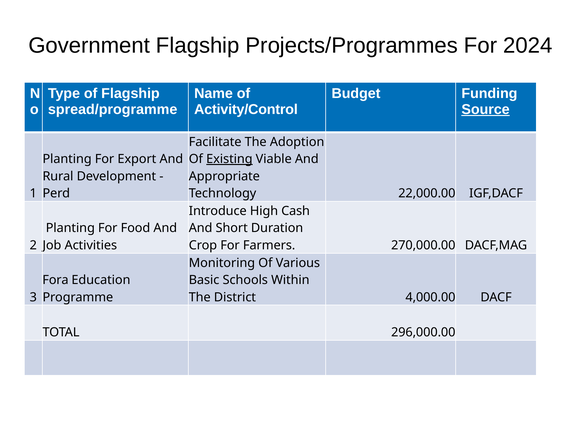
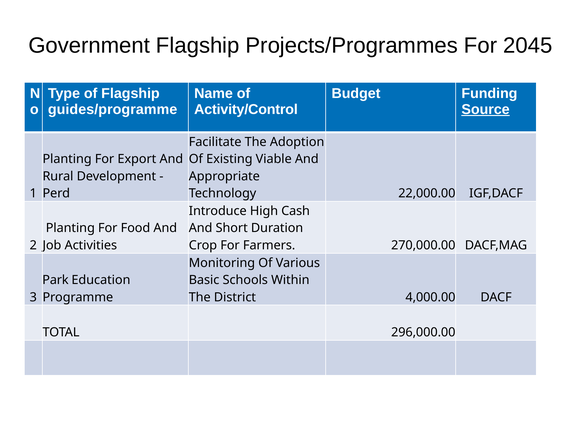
2024: 2024 -> 2045 (528, 45)
spread/programme: spread/programme -> guides/programme (113, 109)
Existing underline: present -> none (229, 159)
Fora: Fora -> Park (55, 280)
